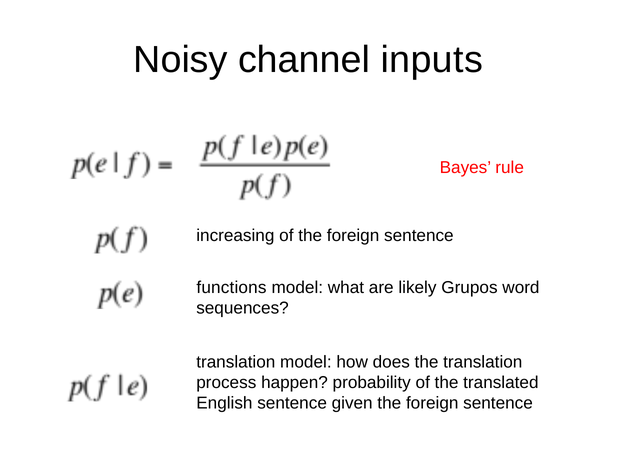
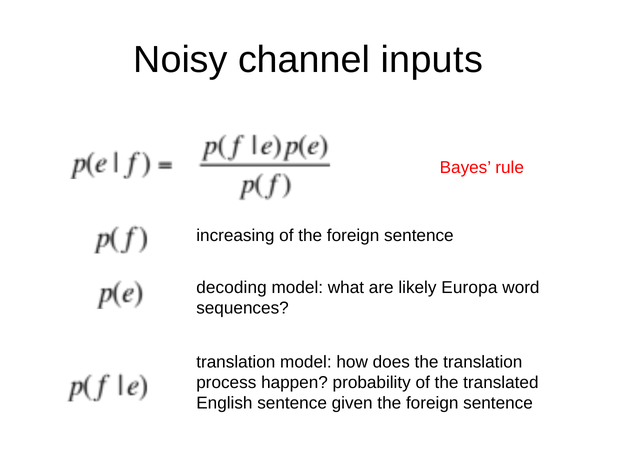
functions: functions -> decoding (232, 287)
Grupos: Grupos -> Europa (469, 287)
